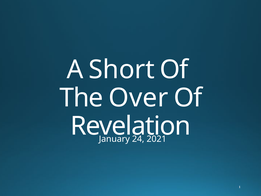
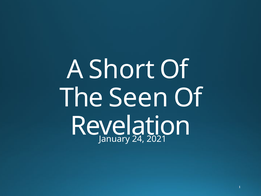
Over: Over -> Seen (138, 98)
